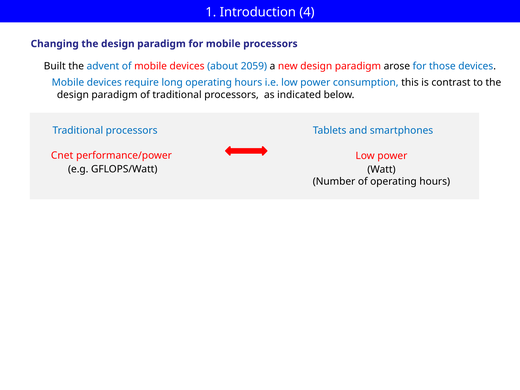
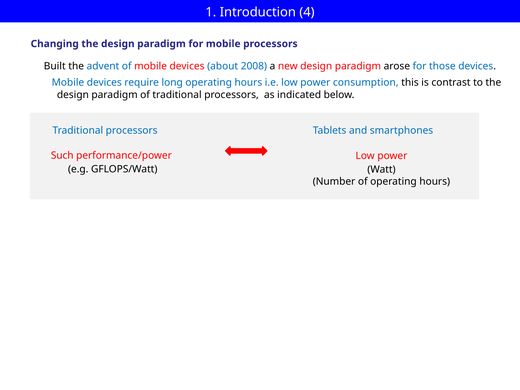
2059: 2059 -> 2008 (254, 66)
Cnet: Cnet -> Such (62, 156)
